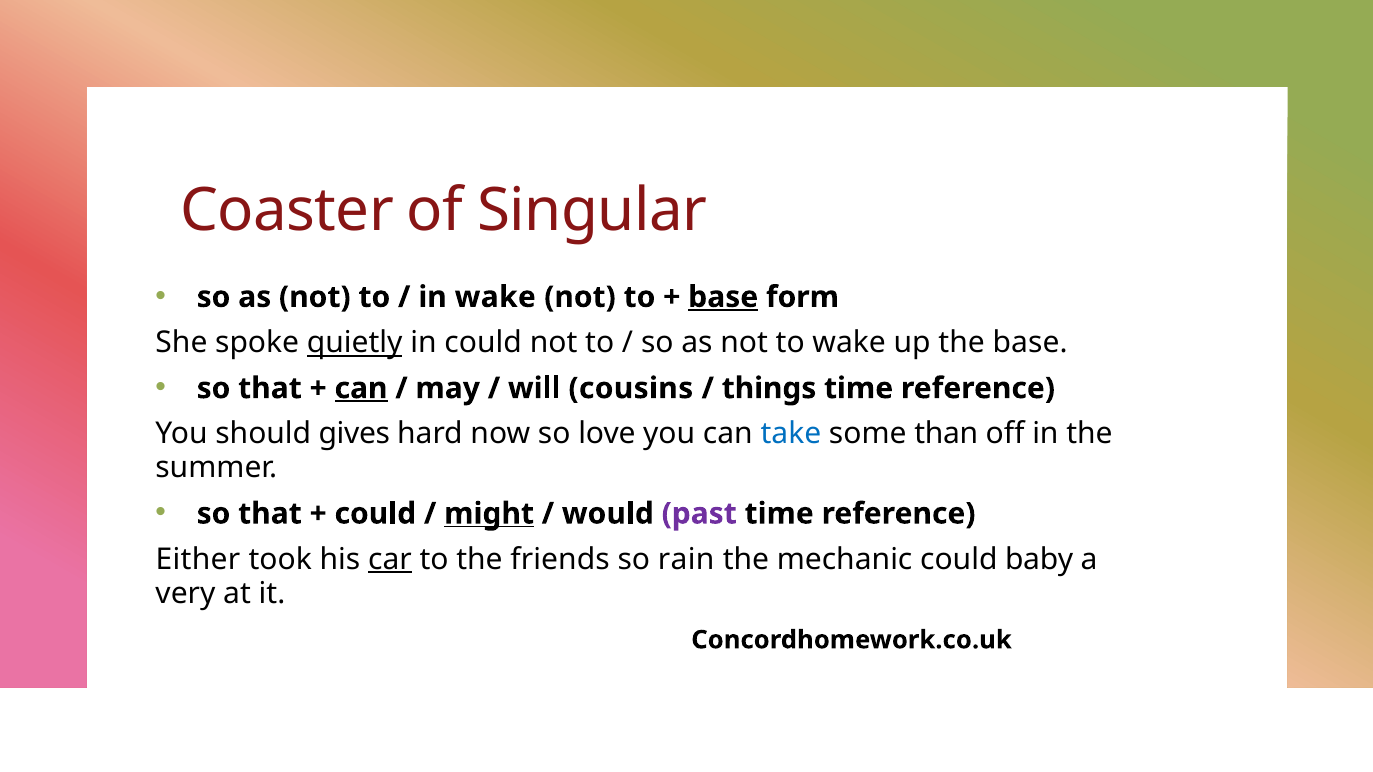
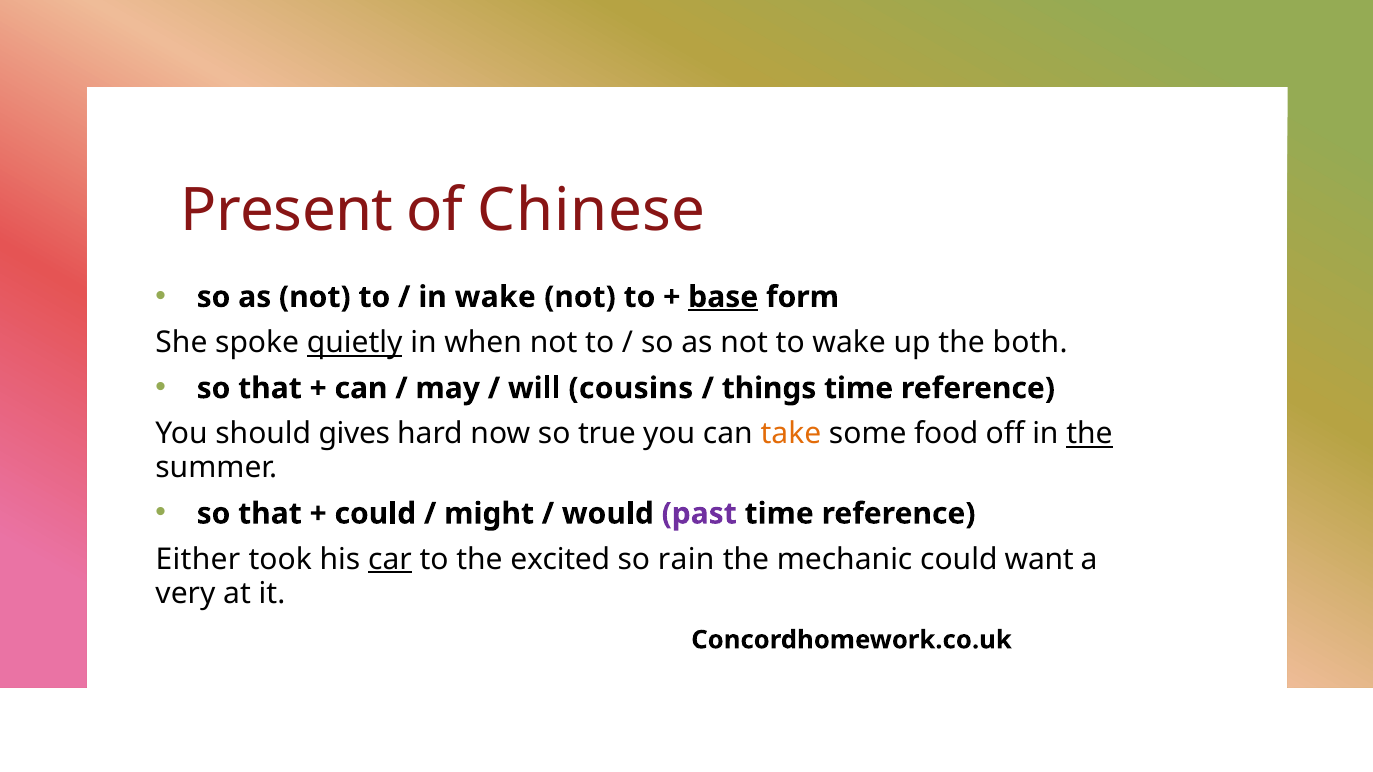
Coaster: Coaster -> Present (287, 211)
Singular: Singular -> Chinese (592, 211)
in could: could -> when (483, 343)
the base: base -> both (1030, 343)
can underline: present -> none (361, 388)
love: love -> true (607, 434)
take colour: blue -> orange (791, 434)
than: than -> food (946, 434)
the underline: none -> present (1090, 434)
might underline: present -> none (489, 514)
friends: friends -> excited (560, 559)
baby: baby -> want (1039, 559)
